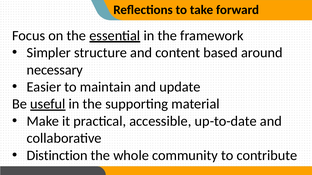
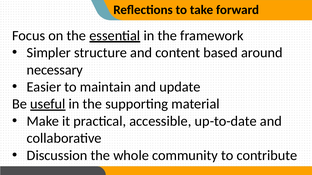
Distinction: Distinction -> Discussion (57, 156)
